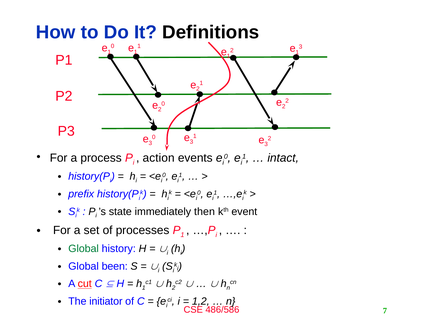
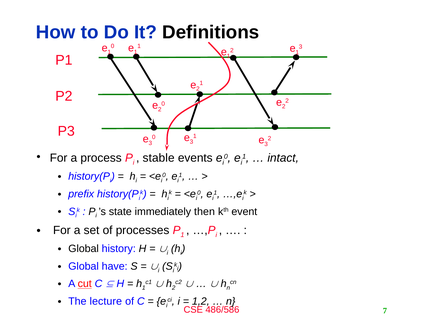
action: action -> stable (159, 158)
Global colour: green -> black (84, 249)
been: been -> have (115, 266)
initiator: initiator -> lecture (106, 302)
